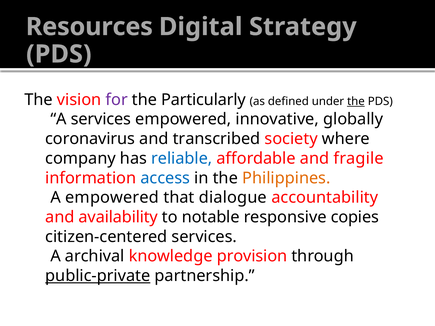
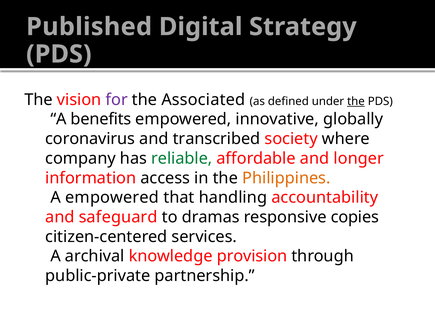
Resources: Resources -> Published (89, 27)
Particularly: Particularly -> Associated (203, 100)
A services: services -> benefits (101, 119)
reliable colour: blue -> green (182, 159)
fragile: fragile -> longer (359, 159)
access colour: blue -> black (165, 178)
dialogue: dialogue -> handling (233, 198)
availability: availability -> safeguard (118, 217)
notable: notable -> dramas (211, 217)
public-private underline: present -> none (98, 276)
